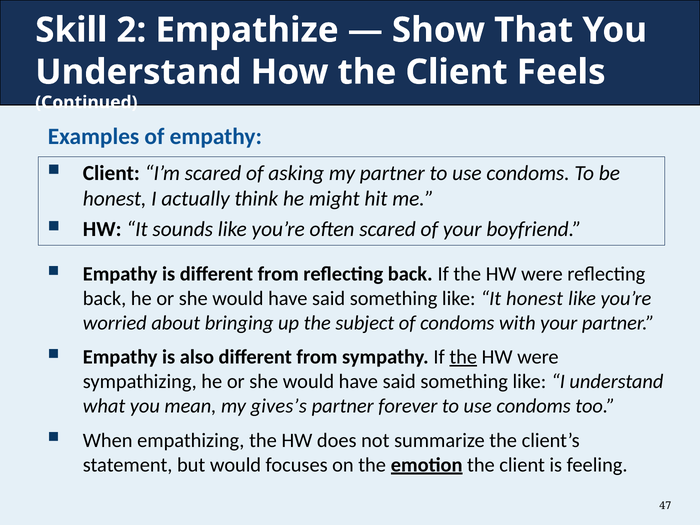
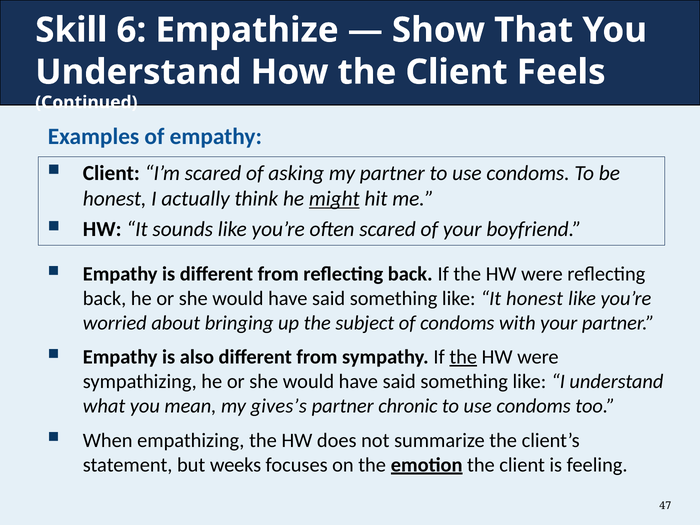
2: 2 -> 6 (131, 30)
might underline: none -> present (334, 199)
forever: forever -> chronic (408, 406)
but would: would -> weeks (236, 465)
